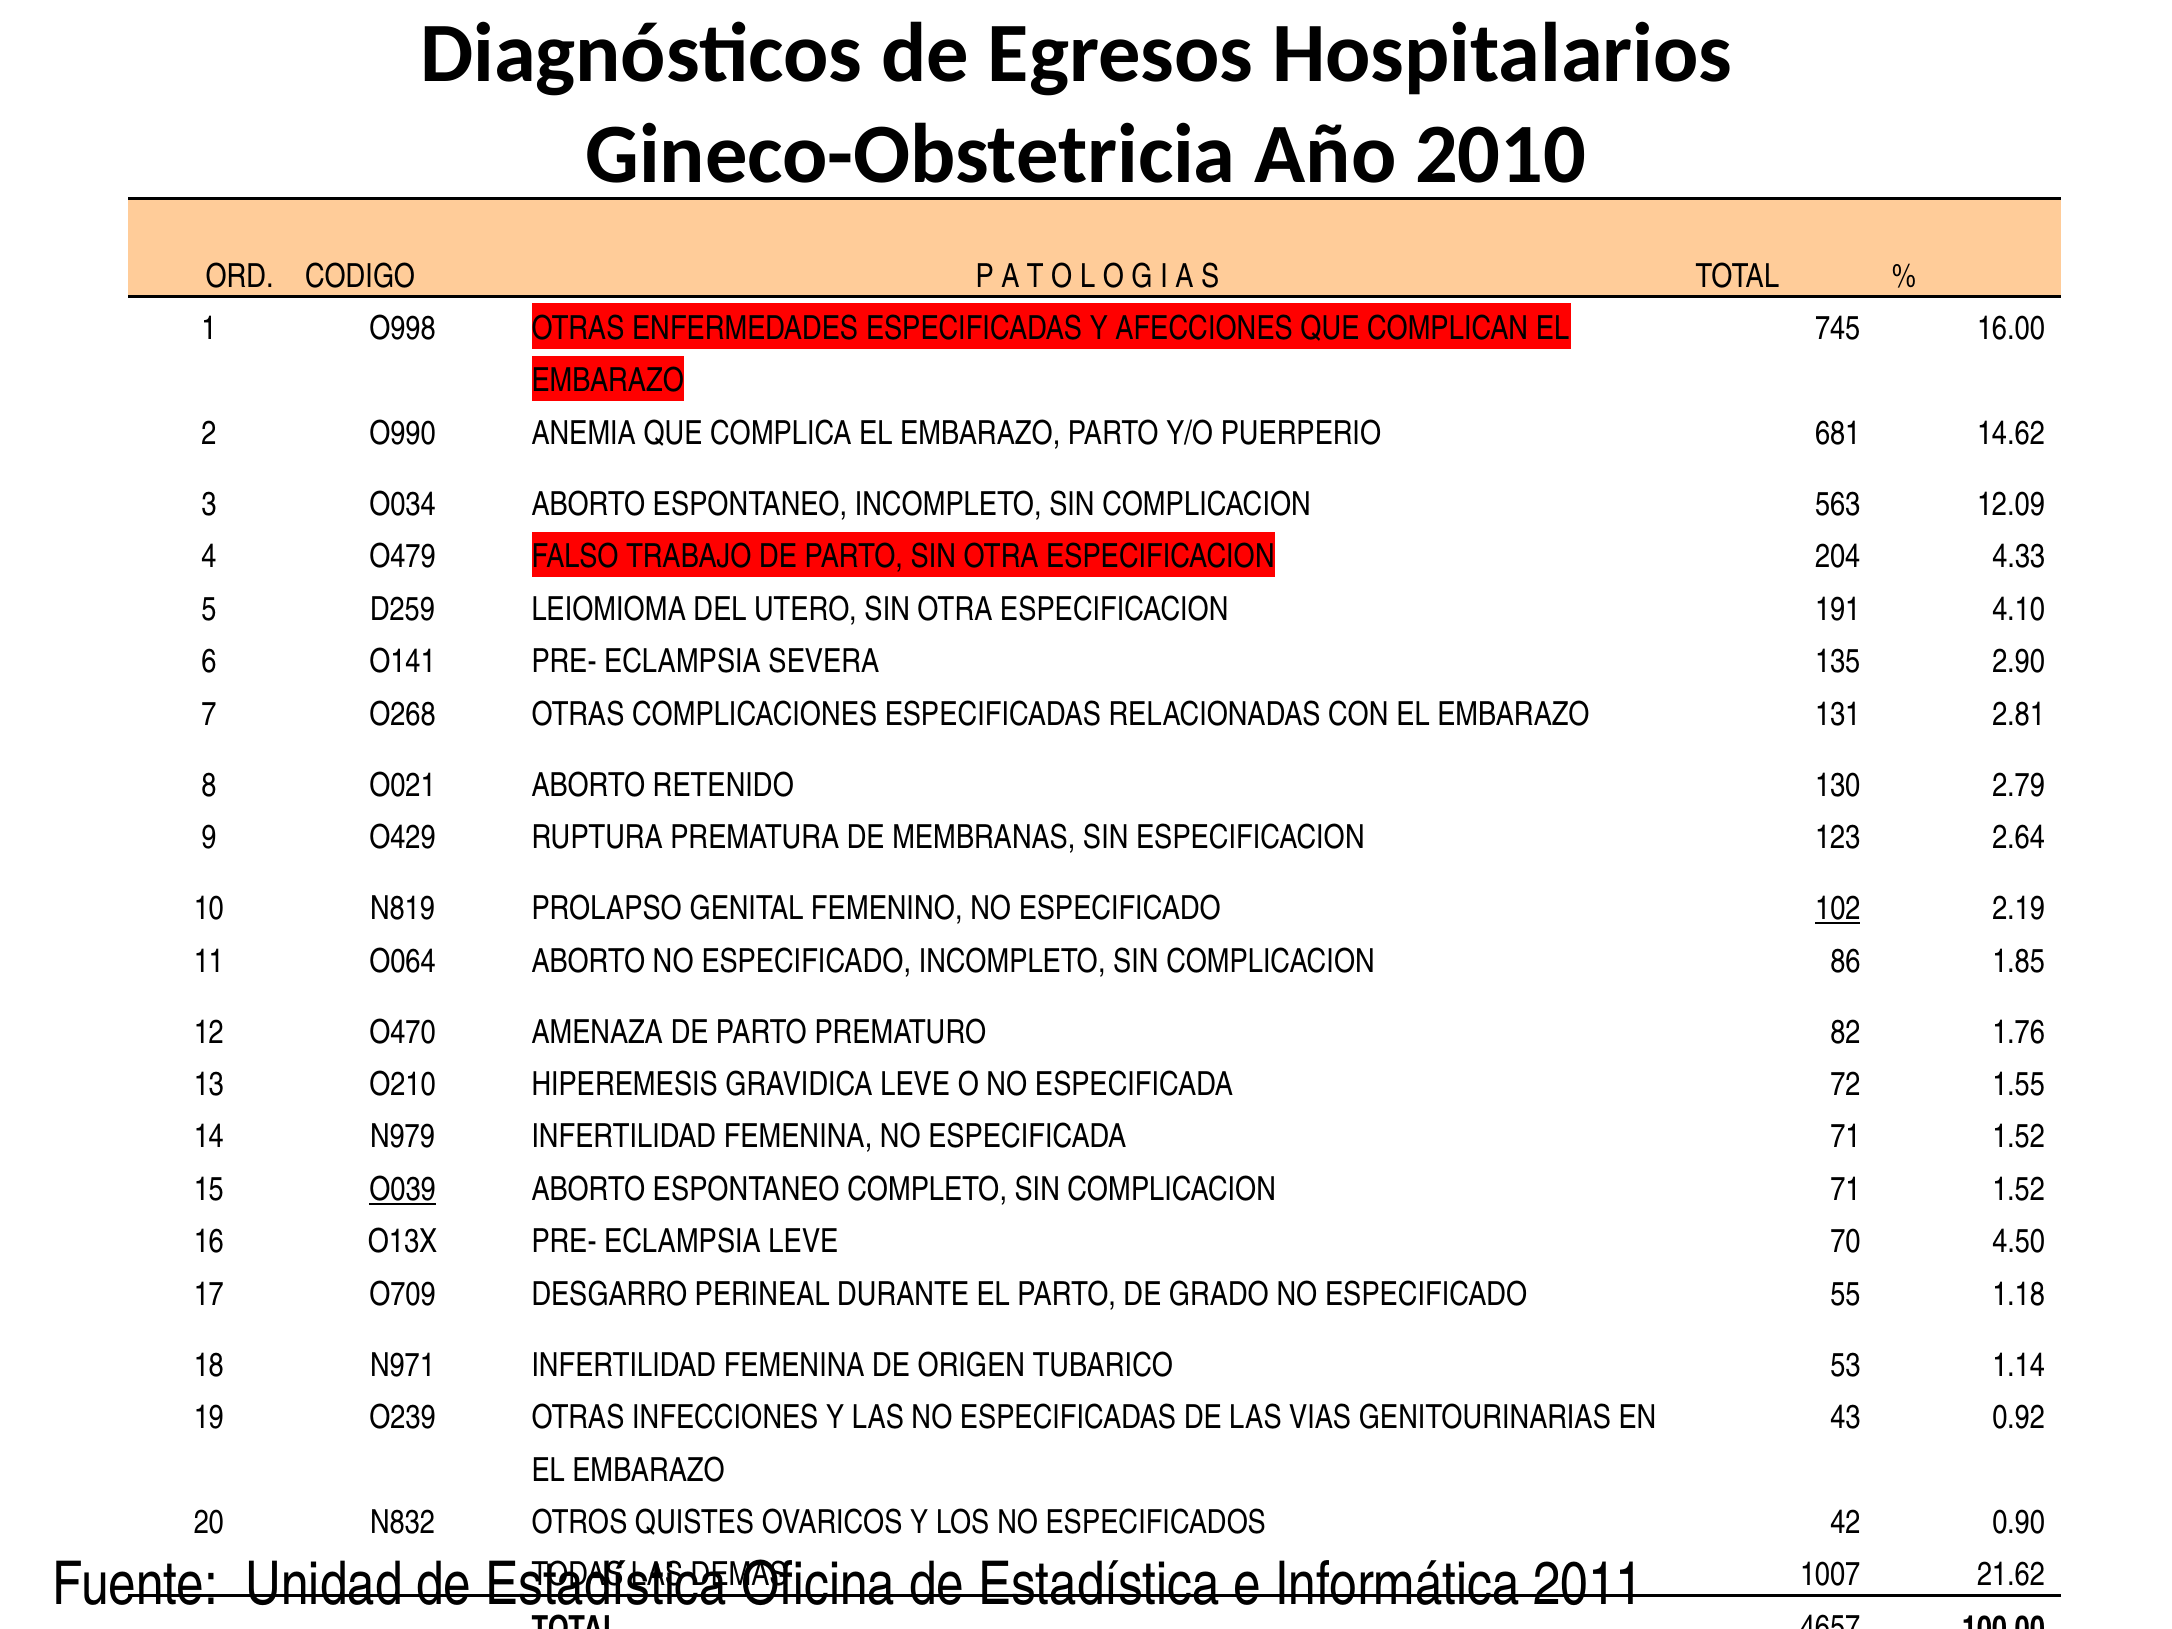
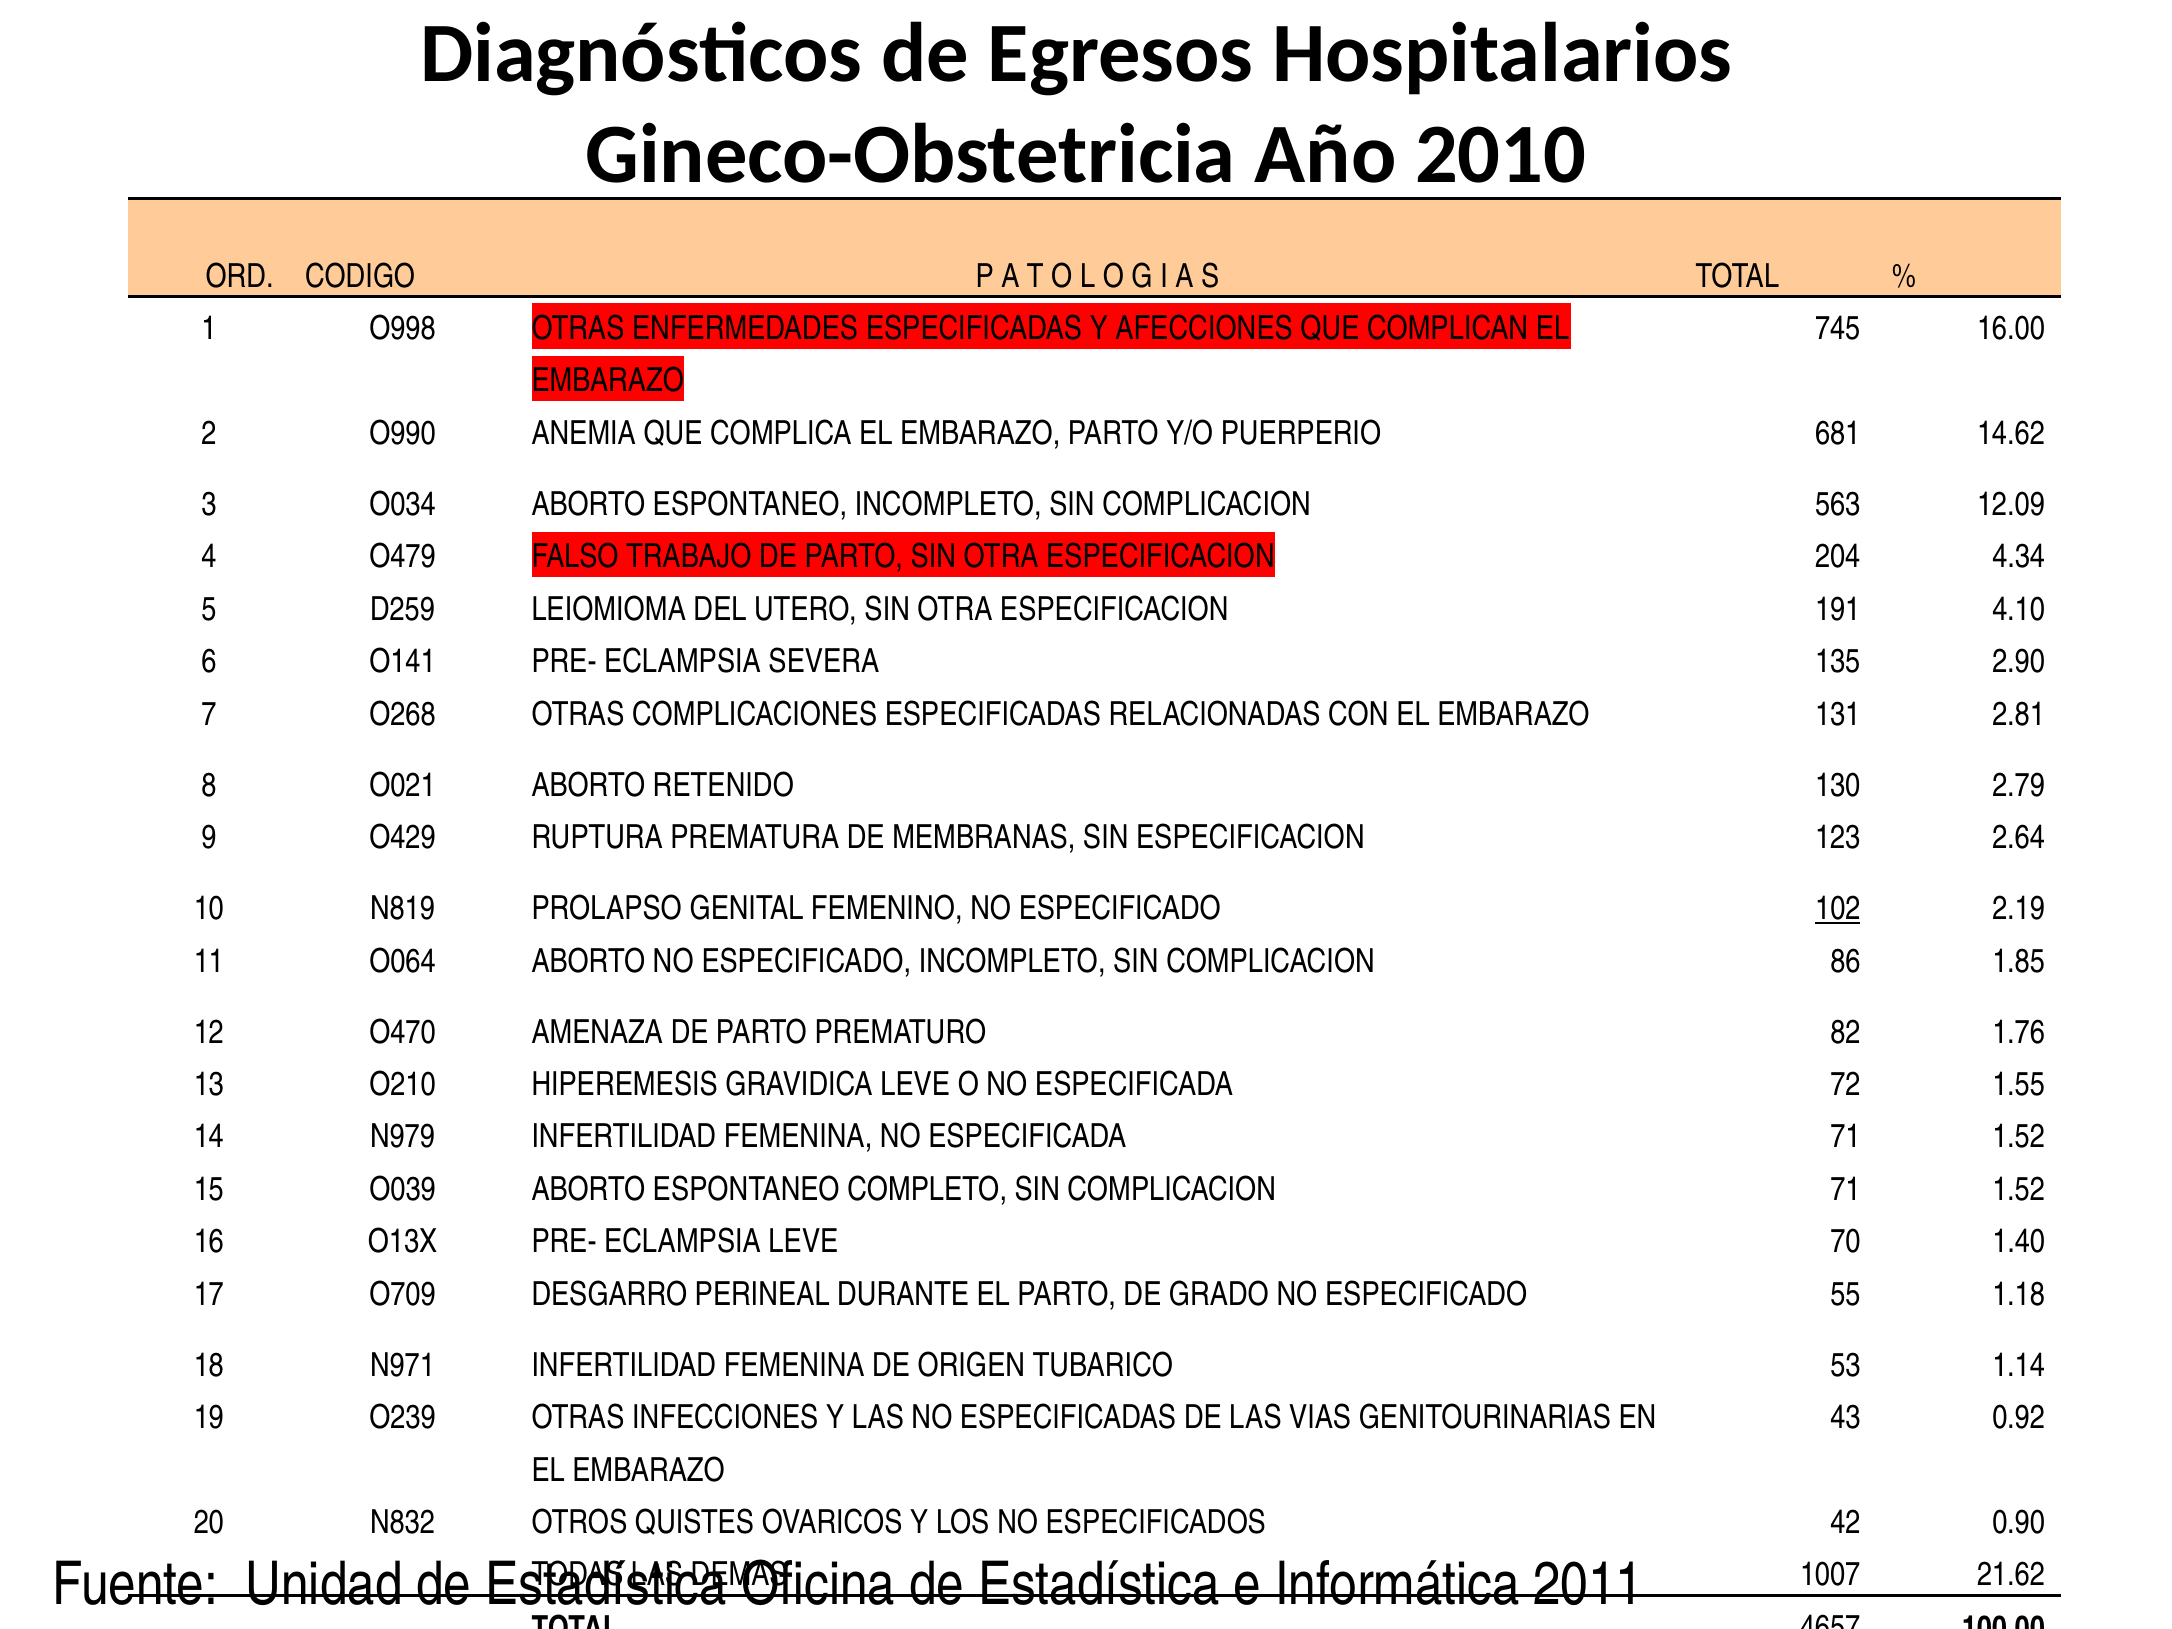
4.33: 4.33 -> 4.34 (2019, 557)
O039 underline: present -> none (403, 1189)
4.50: 4.50 -> 1.40 (2019, 1242)
